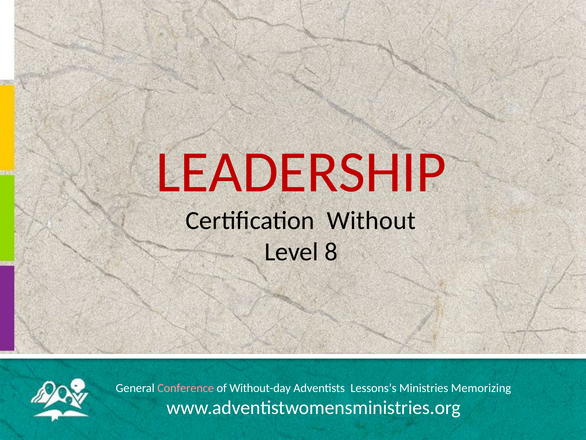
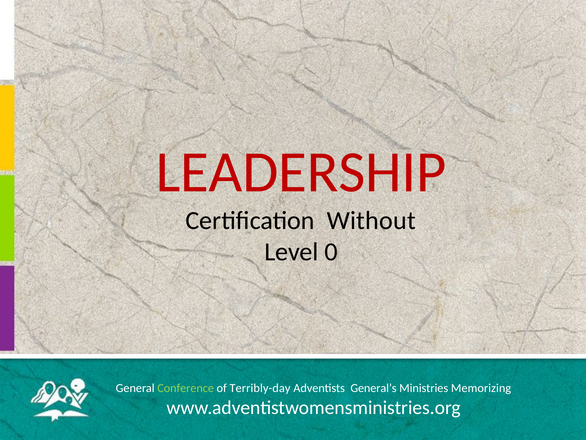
8: 8 -> 0 (331, 252)
Conference colour: pink -> light green (186, 388)
Without-day: Without-day -> Terribly-day (260, 388)
Lessons’s: Lessons’s -> General’s (374, 388)
